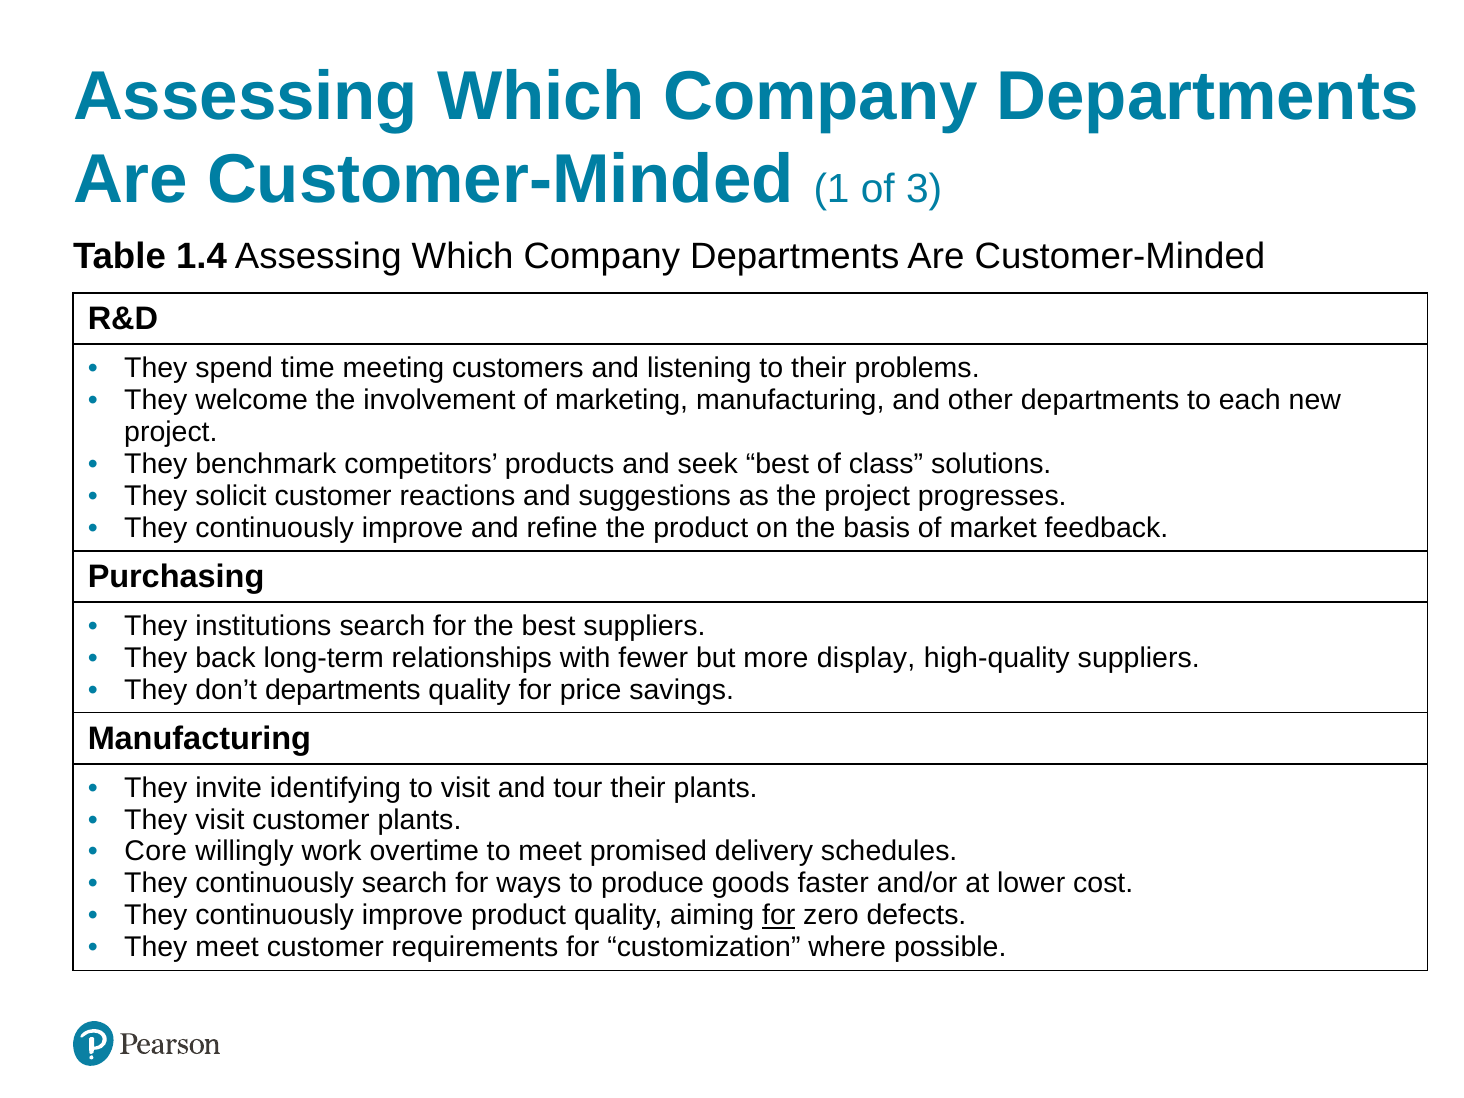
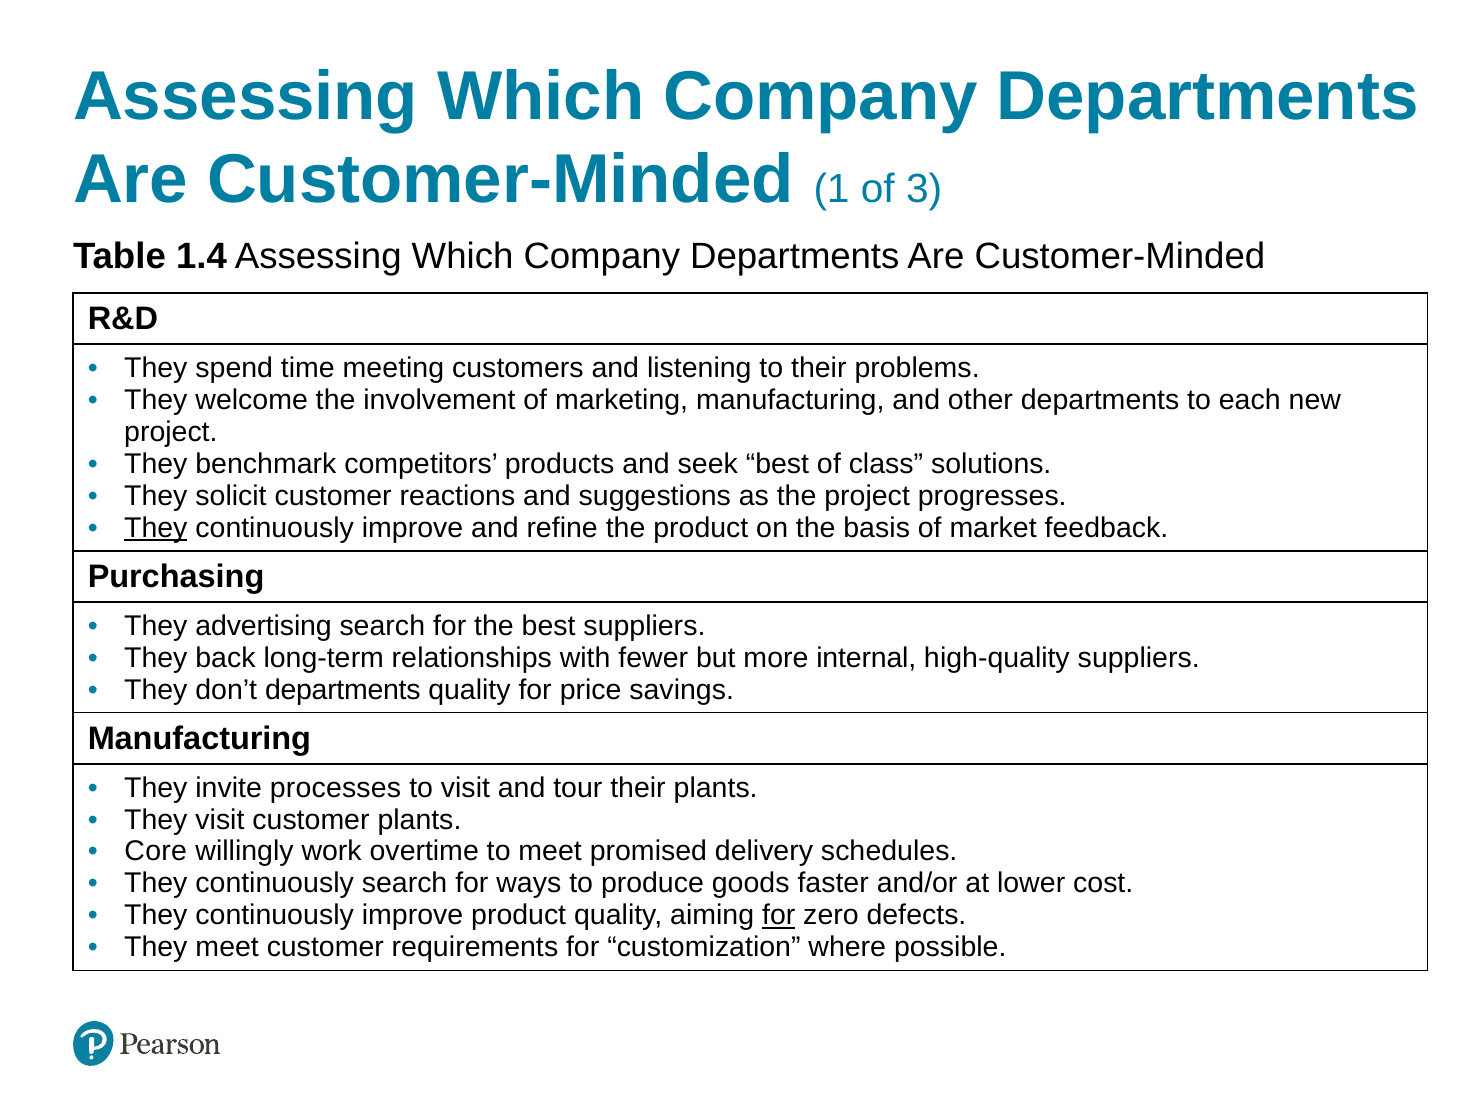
They underline: none -> present (156, 528)
institutions: institutions -> advertising (264, 626)
display: display -> internal (866, 658)
identifying: identifying -> processes (336, 788)
